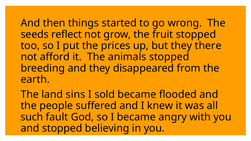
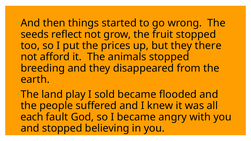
sins: sins -> play (76, 95)
such: such -> each (32, 117)
